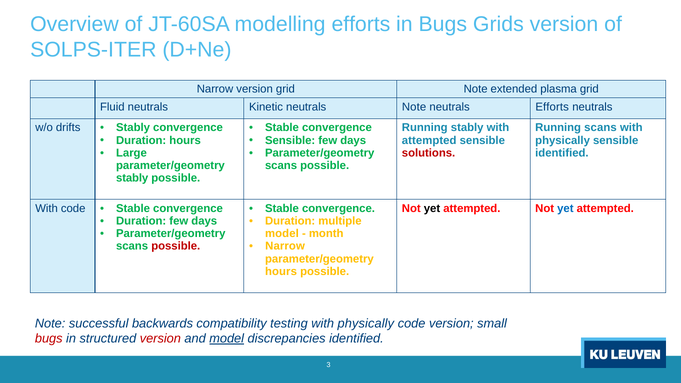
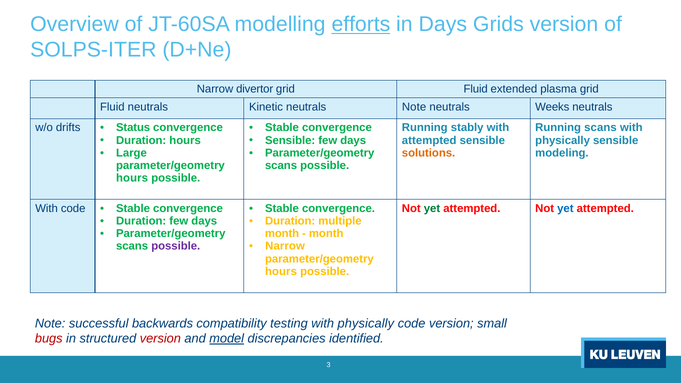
efforts underline: none -> present (361, 24)
in Bugs: Bugs -> Days (443, 24)
Narrow version: version -> divertor (255, 89)
Note: Note -> Fluid (476, 89)
neutrals Efforts: Efforts -> Weeks (552, 107)
Stably: Stably -> Status (133, 128)
solutions colour: red -> orange (429, 153)
identified: identified -> modeling (562, 153)
stably: stably -> hours (132, 178)
yet colour: black -> green (432, 208)
model: model -> month (282, 234)
possible colour: red -> purple (176, 246)
